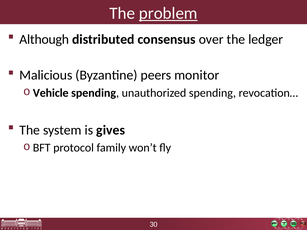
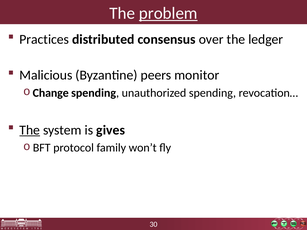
Although: Although -> Practices (44, 39)
Vehicle: Vehicle -> Change (51, 93)
The underline: none -> present (30, 130)
